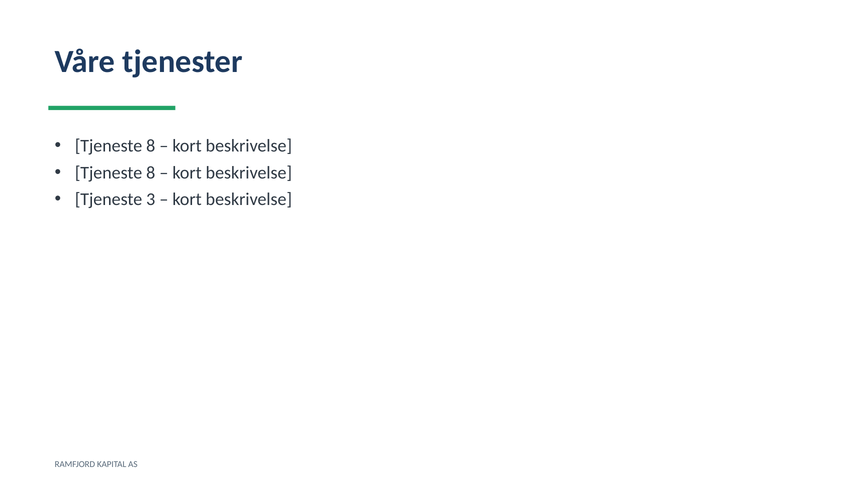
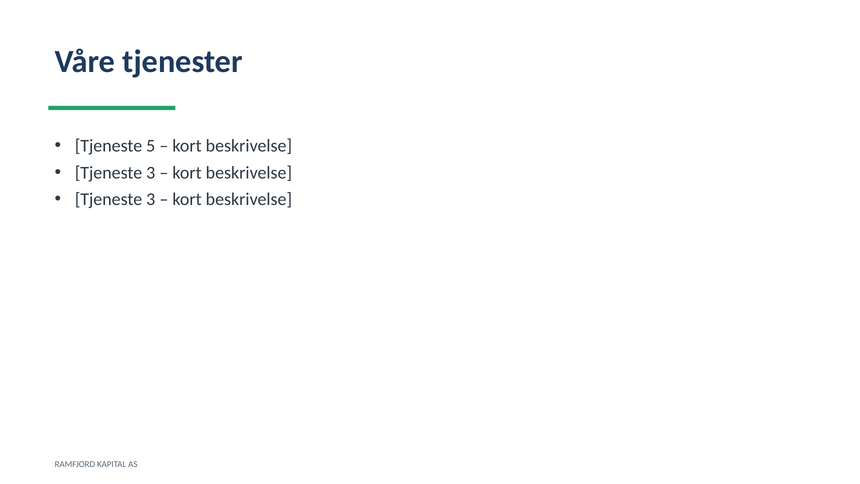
8: 8 -> 5 (151, 146)
8: 8 -> 3 (151, 173)
